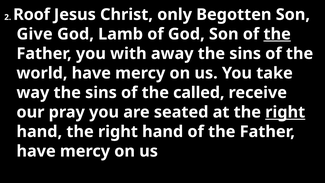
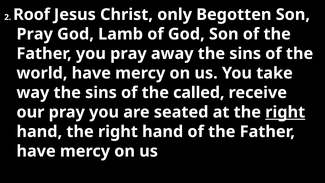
Give: Give -> Pray (35, 34)
the underline: present -> none (277, 34)
you with: with -> pray (128, 54)
